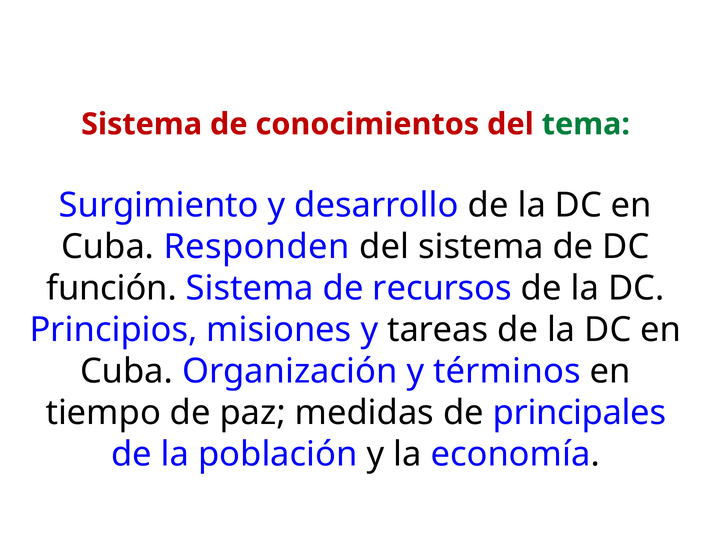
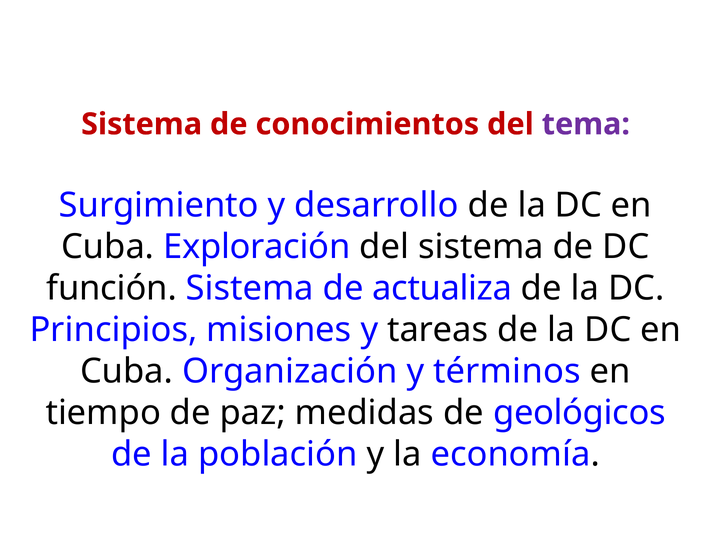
tema colour: green -> purple (586, 124)
Responden: Responden -> Exploración (257, 246)
recursos: recursos -> actualiza (442, 288)
principales: principales -> geológicos (579, 412)
